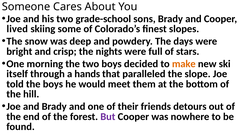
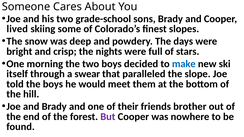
make colour: orange -> blue (184, 64)
hands: hands -> swear (87, 74)
detours: detours -> brother (190, 107)
